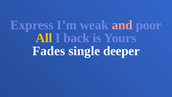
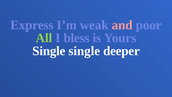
All colour: yellow -> light green (44, 38)
back: back -> bless (77, 38)
Fades: Fades -> Single (49, 51)
